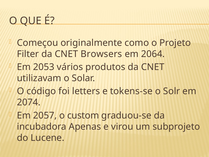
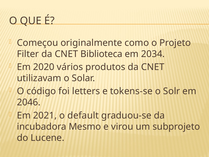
Browsers: Browsers -> Biblioteca (101, 54)
2064: 2064 -> 2034 (153, 54)
2053: 2053 -> 2020 (44, 67)
2074: 2074 -> 2046 (29, 102)
2057: 2057 -> 2021 (45, 115)
custom: custom -> default (83, 115)
Apenas: Apenas -> Mesmo (85, 126)
